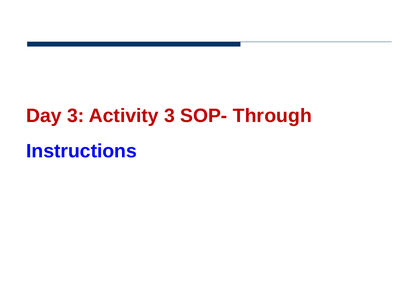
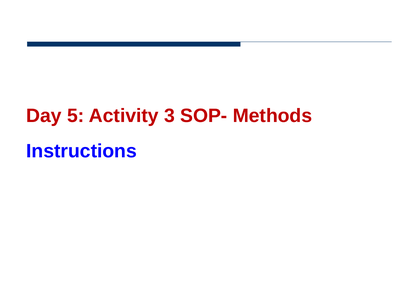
Day 3: 3 -> 5 (76, 116)
Through: Through -> Methods (272, 116)
